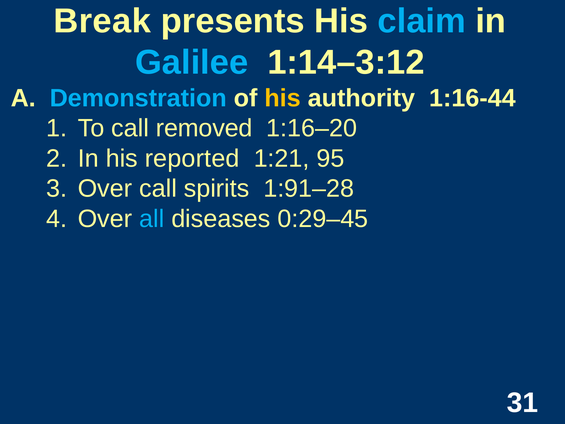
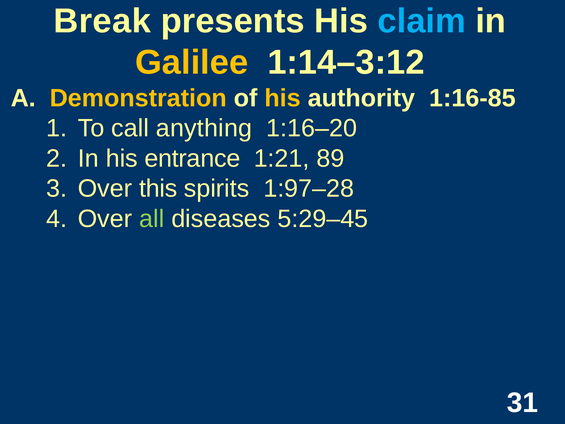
Galilee colour: light blue -> yellow (192, 62)
Demonstration colour: light blue -> yellow (138, 98)
1:16-44: 1:16-44 -> 1:16-85 (472, 98)
removed: removed -> anything (204, 128)
reported: reported -> entrance (192, 158)
95: 95 -> 89 (331, 158)
Over call: call -> this (158, 189)
1:91–28: 1:91–28 -> 1:97–28 (309, 189)
all colour: light blue -> light green (152, 219)
0:29–45: 0:29–45 -> 5:29–45 (323, 219)
